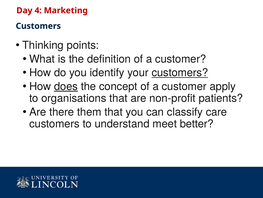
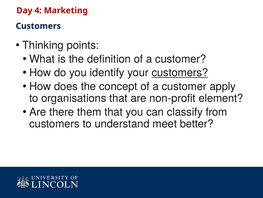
does underline: present -> none (66, 86)
patients: patients -> element (221, 98)
care: care -> from (216, 112)
